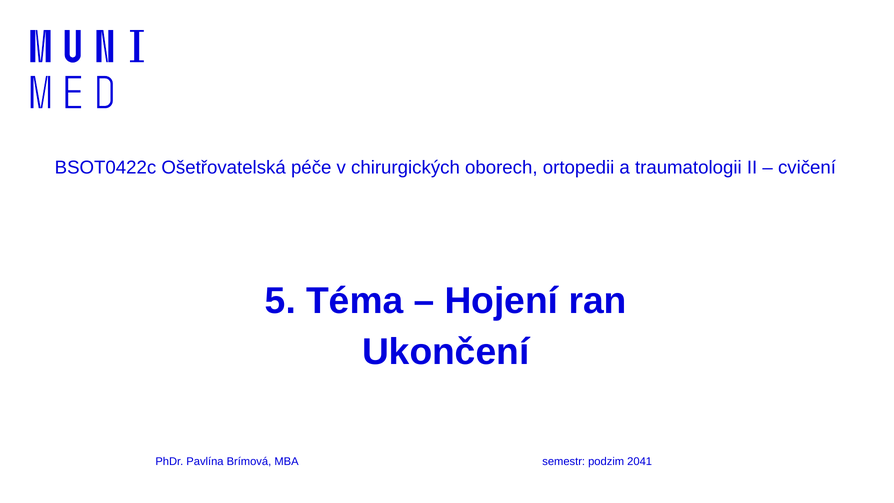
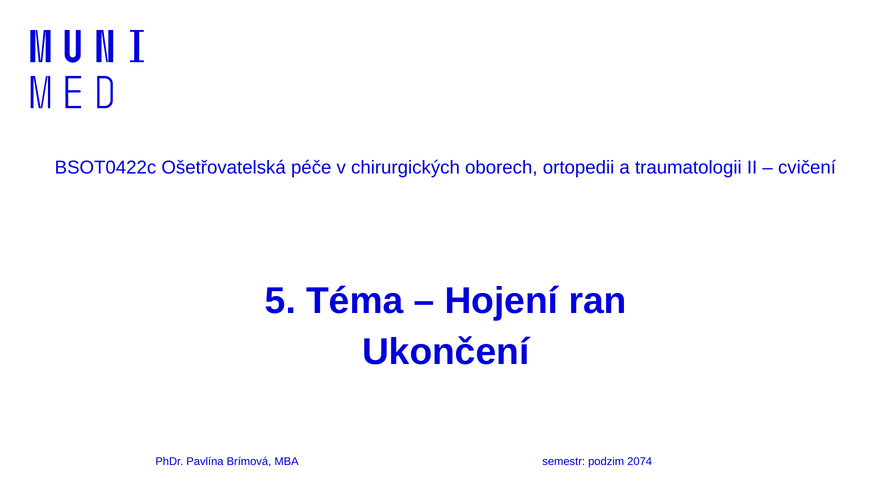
2041: 2041 -> 2074 (640, 462)
